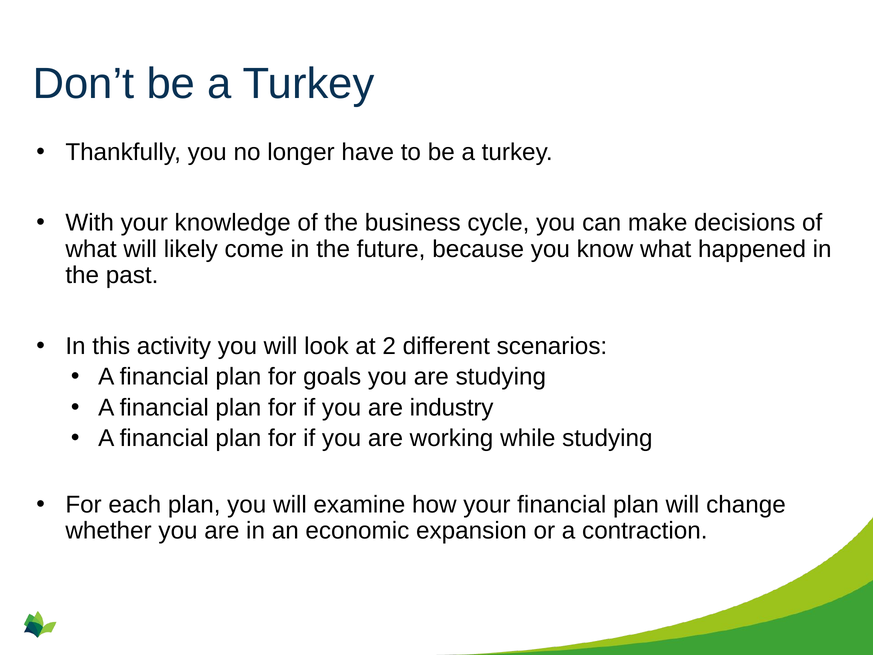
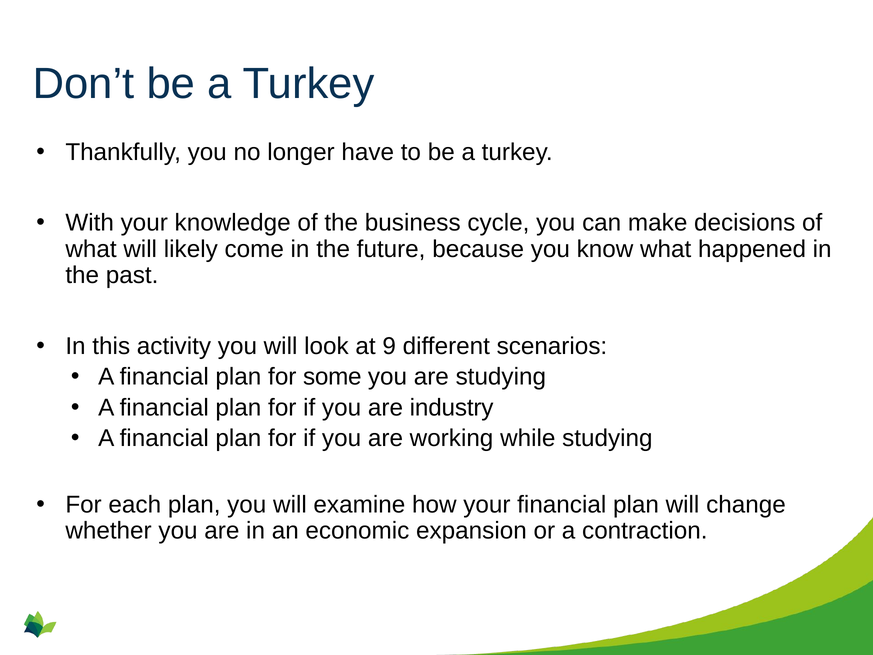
2: 2 -> 9 (389, 346)
goals: goals -> some (332, 377)
